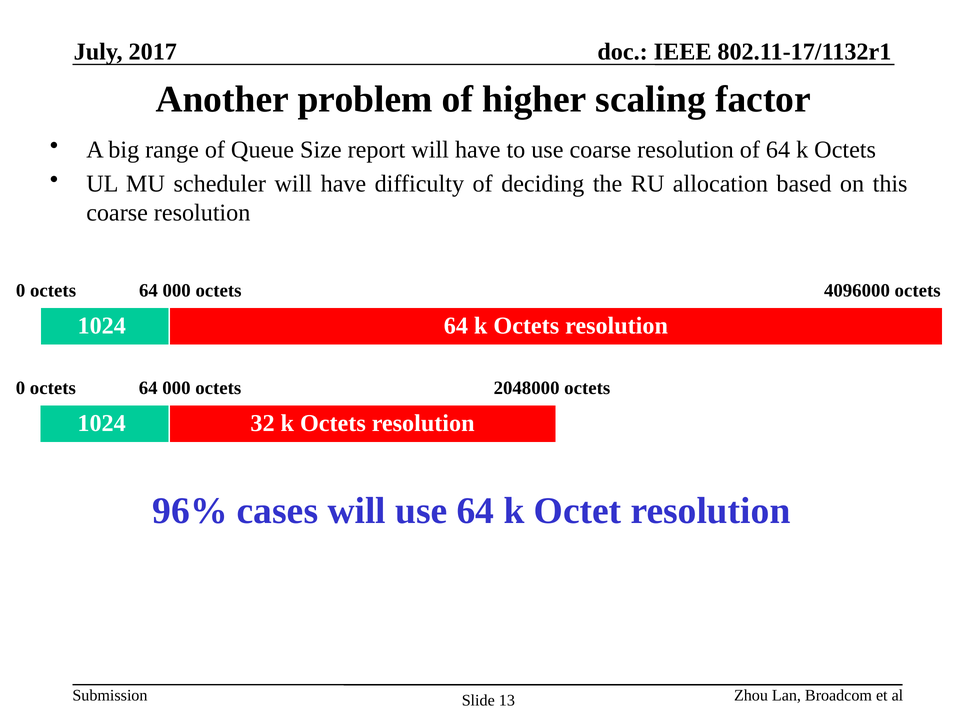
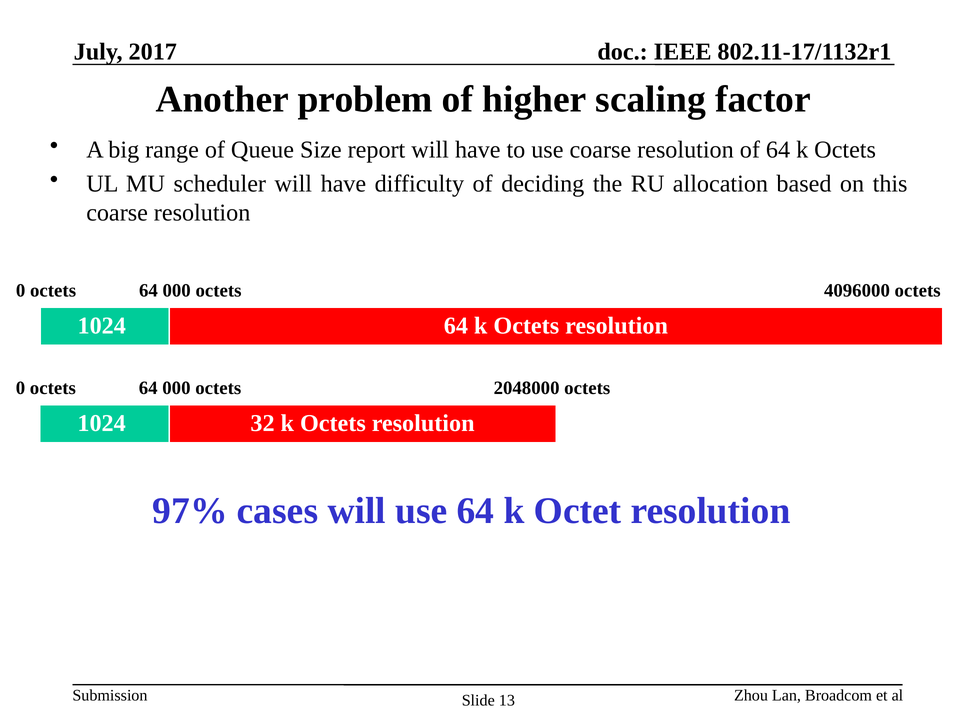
96%: 96% -> 97% (190, 511)
